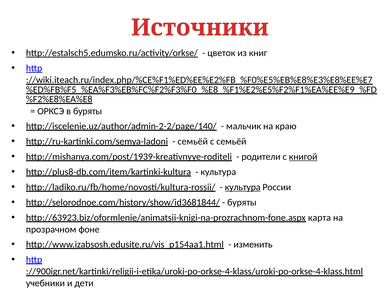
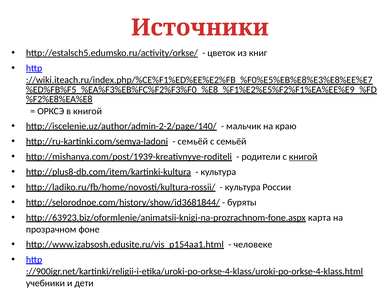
в буряты: буряты -> книгой (88, 111)
культура underline: present -> none (243, 187)
изменить: изменить -> человеке (253, 245)
